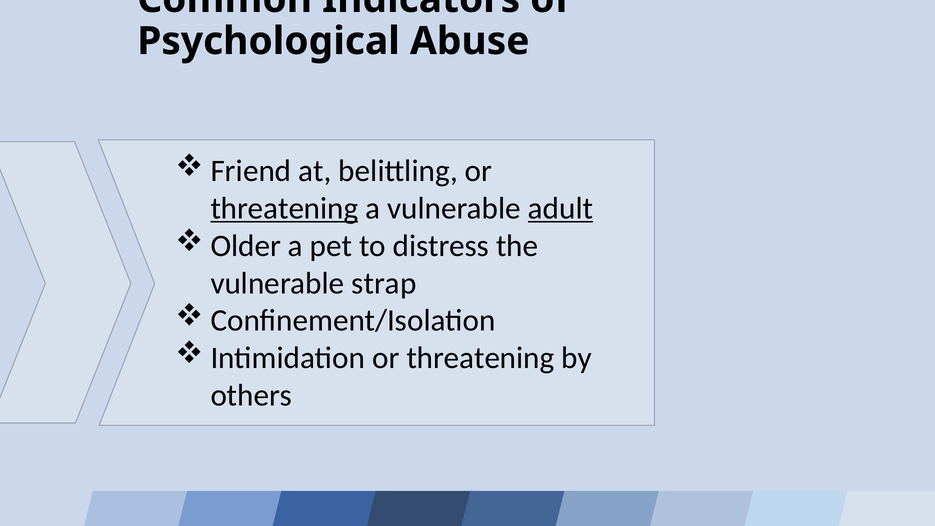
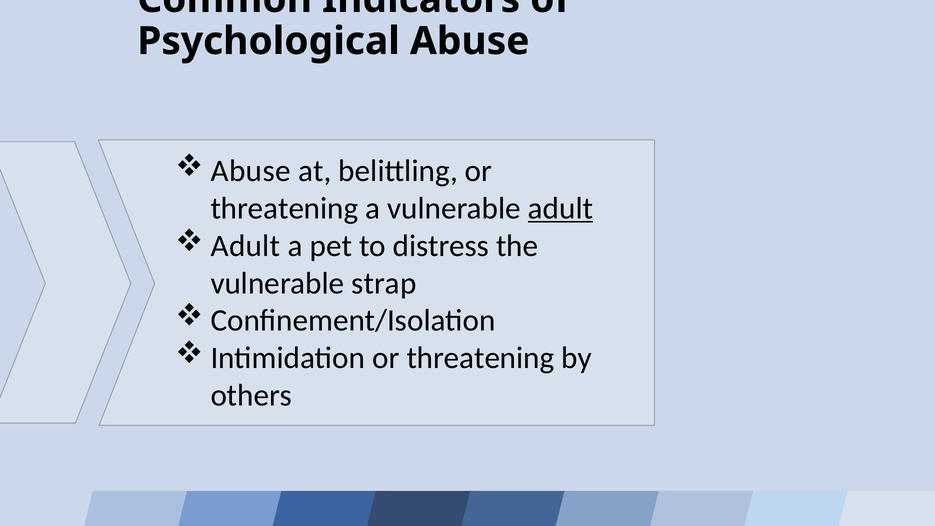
Friend: Friend -> Abuse (251, 171)
threatening underline: present -> none (284, 208)
Older: Older -> Adult (246, 246)
